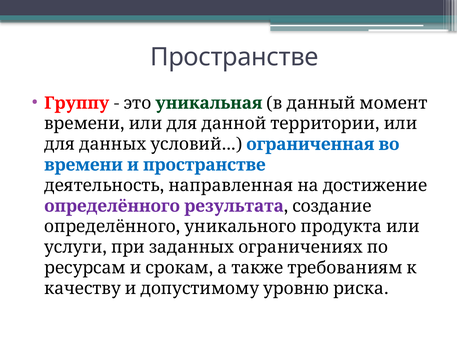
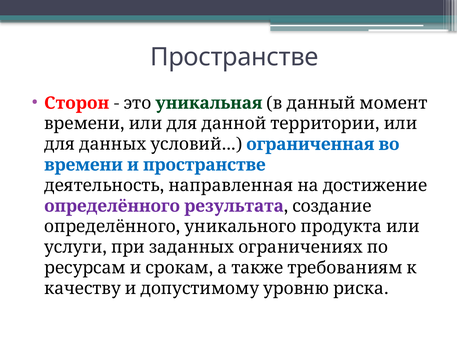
Группу: Группу -> Сторон (77, 103)
